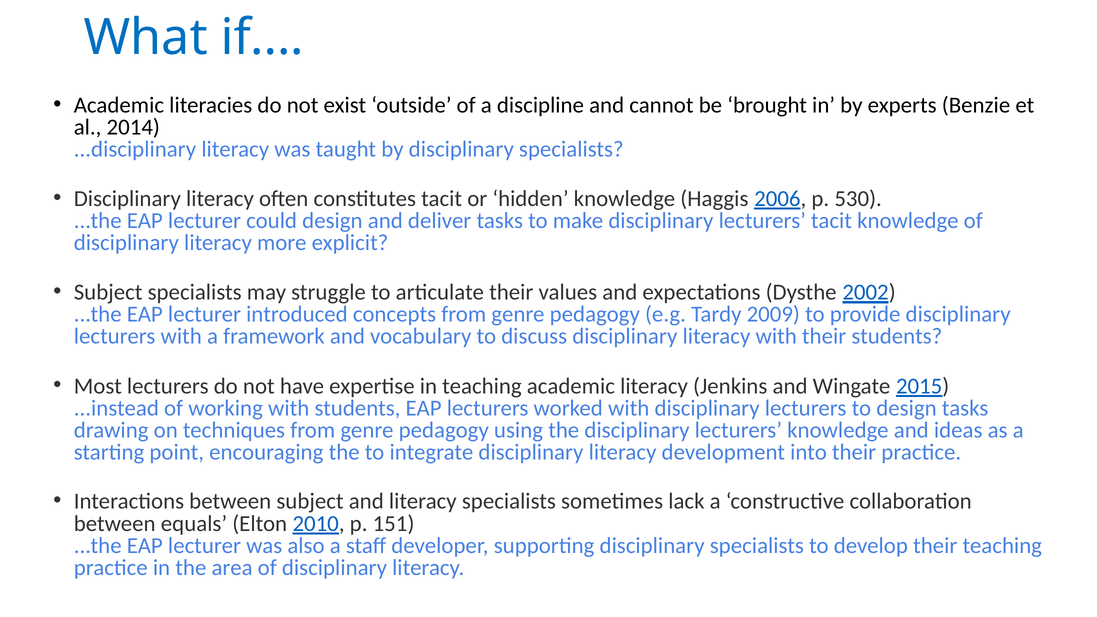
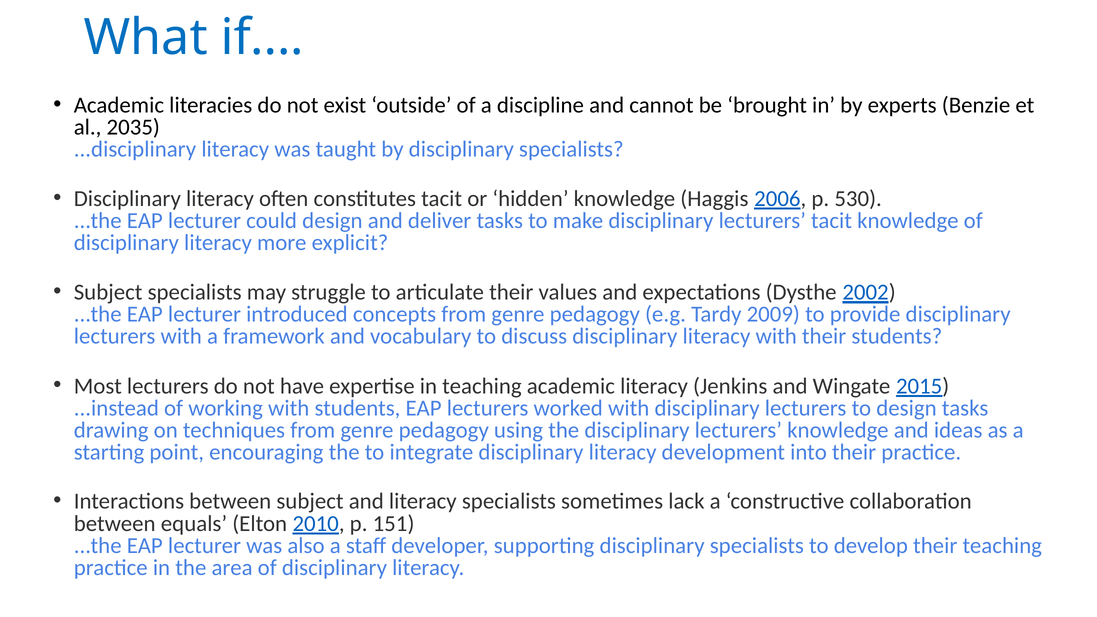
2014: 2014 -> 2035 (133, 127)
